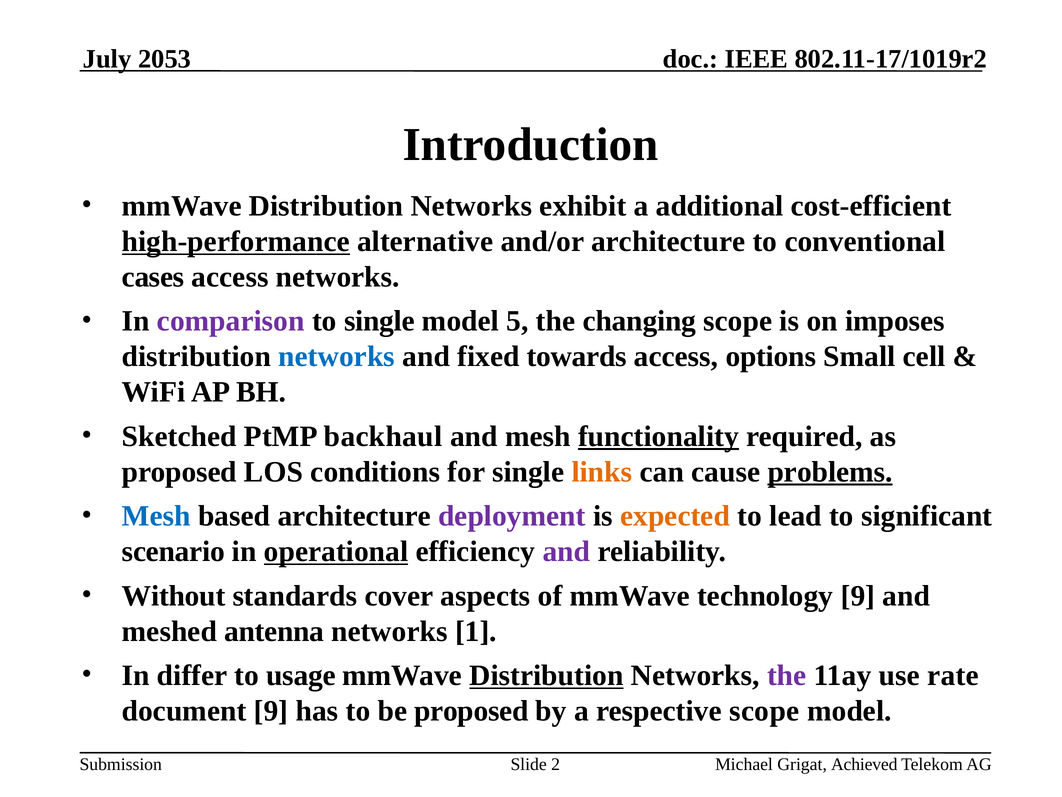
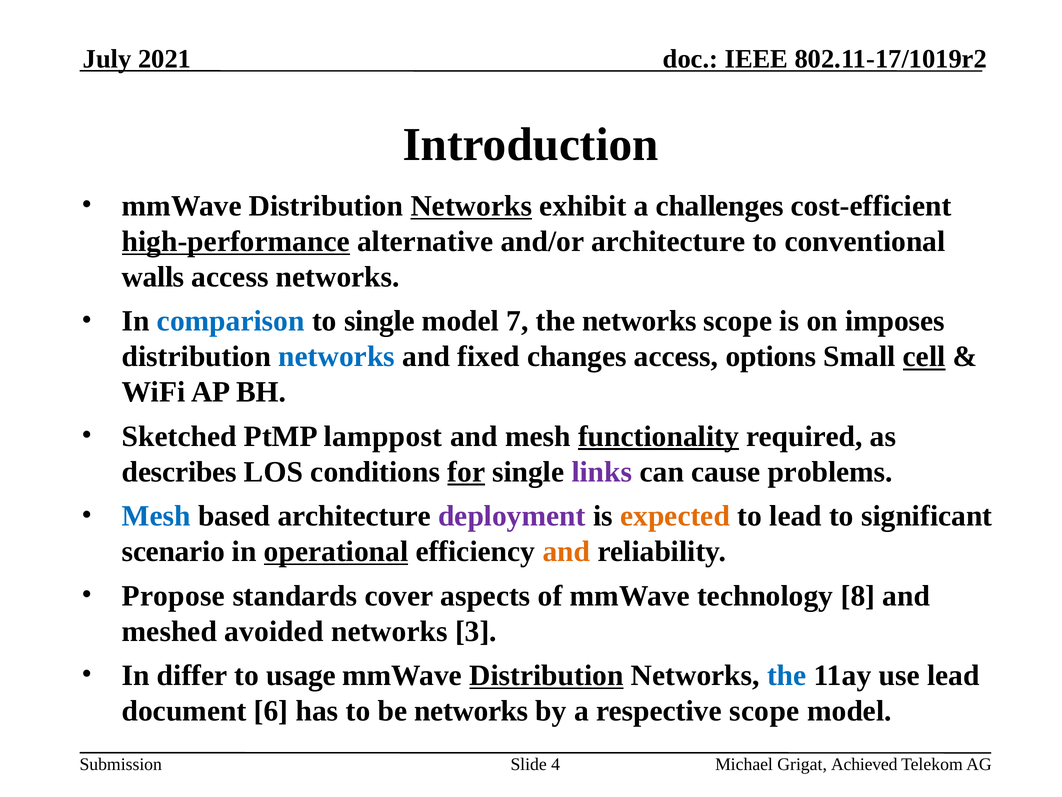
2053: 2053 -> 2021 (165, 59)
Networks underline: none -> present (471, 206)
additional: additional -> challenges (720, 206)
cases: cases -> walls (153, 277)
comparison colour: purple -> blue (231, 321)
5: 5 -> 7 (518, 321)
the changing: changing -> networks (639, 321)
towards: towards -> changes (577, 356)
cell underline: none -> present (924, 356)
backhaul: backhaul -> lamppost (383, 436)
proposed: proposed -> describes (179, 472)
for underline: none -> present (466, 472)
links colour: orange -> purple (602, 472)
problems underline: present -> none (830, 472)
and colour: purple -> orange (566, 551)
Without: Without -> Propose (173, 596)
technology 9: 9 -> 8 (858, 596)
antenna: antenna -> avoided (274, 631)
1: 1 -> 3 (476, 631)
the colour: purple -> blue (787, 675)
use rate: rate -> lead (953, 675)
document 9: 9 -> 6 (271, 711)
be proposed: proposed -> networks (471, 711)
2: 2 -> 4 (556, 764)
